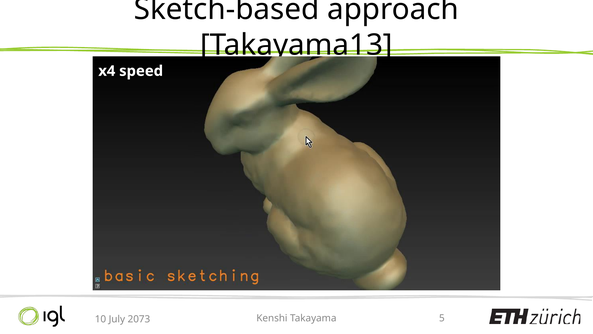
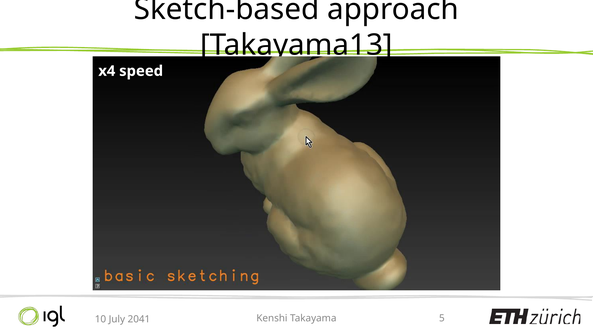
2073: 2073 -> 2041 (139, 319)
